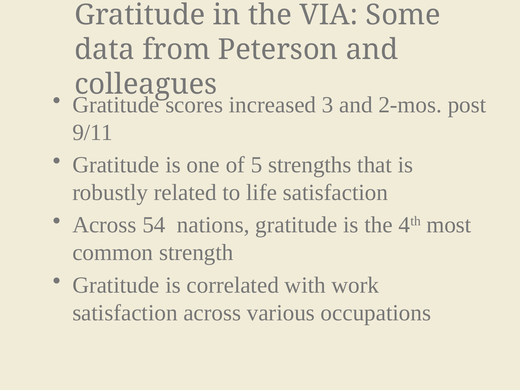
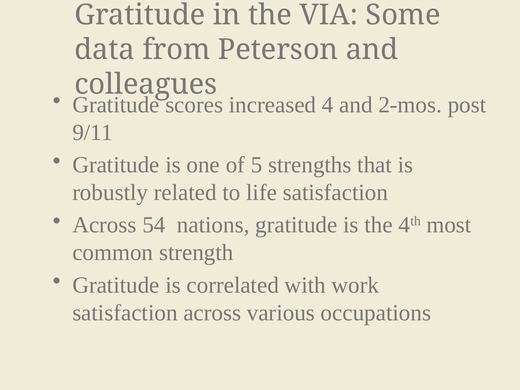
3: 3 -> 4 (328, 105)
